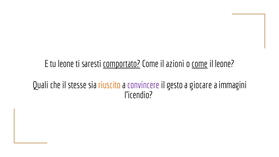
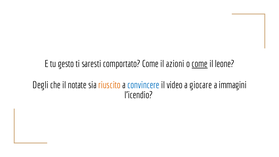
tu leone: leone -> gesto (66, 64)
comportato underline: present -> none (122, 64)
Quali: Quali -> Degli (41, 85)
stesse: stesse -> notate (77, 85)
convincere colour: purple -> blue (143, 85)
gesto: gesto -> video (175, 85)
